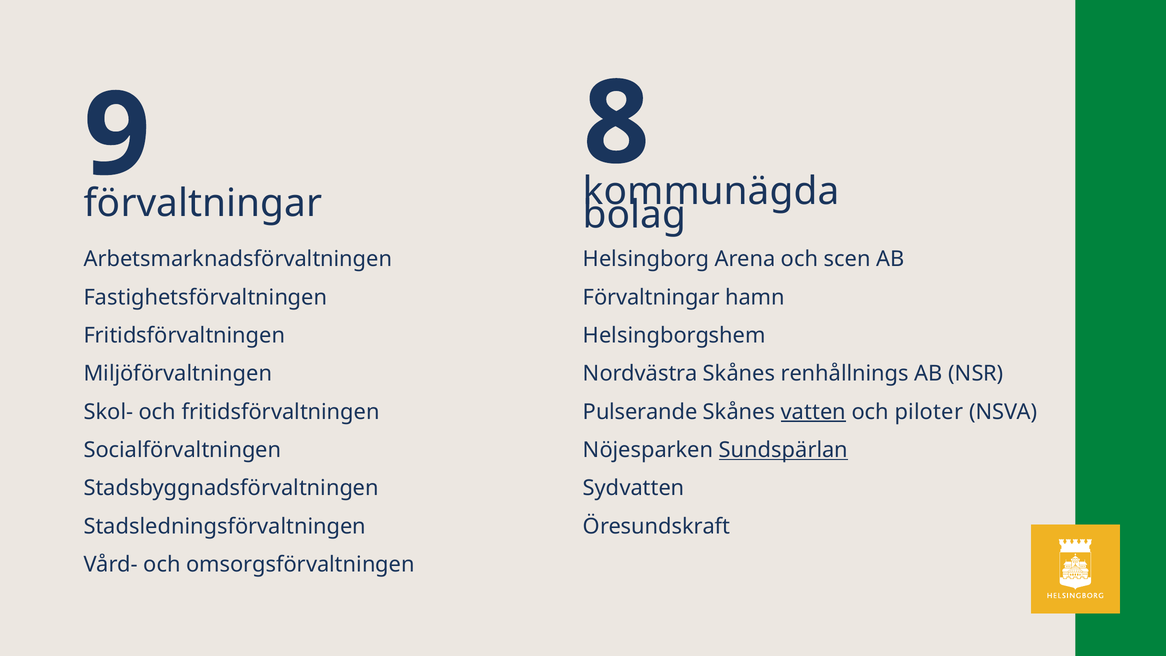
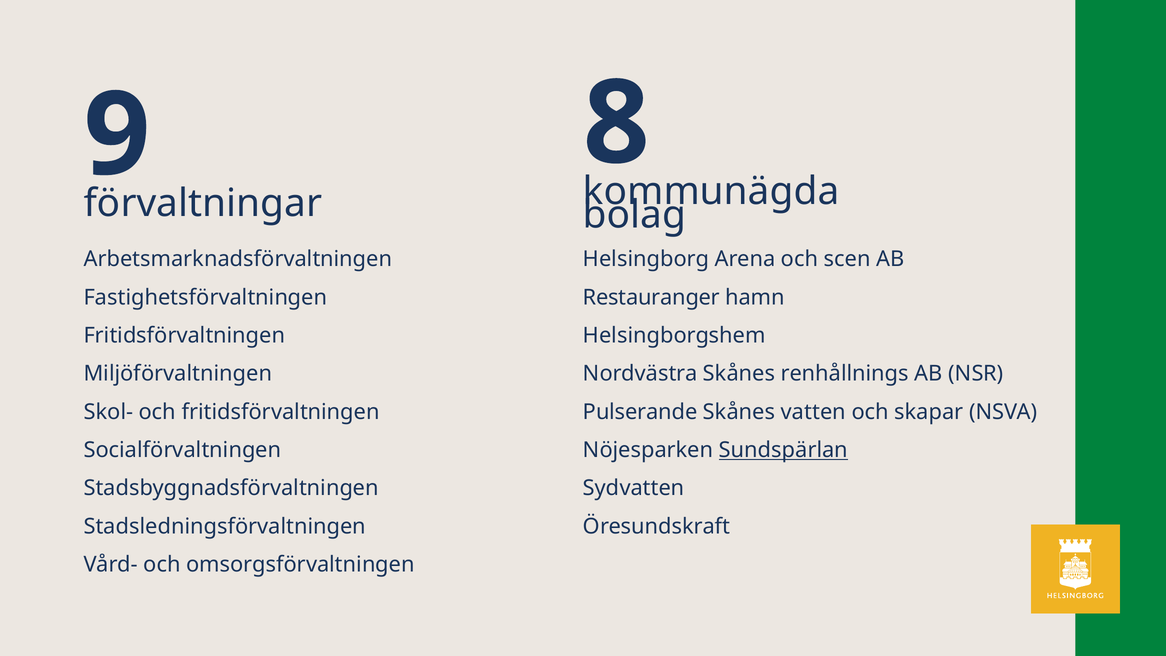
Förvaltningar: Förvaltningar -> Restauranger (651, 297)
vatten underline: present -> none (813, 412)
piloter: piloter -> skapar (929, 412)
